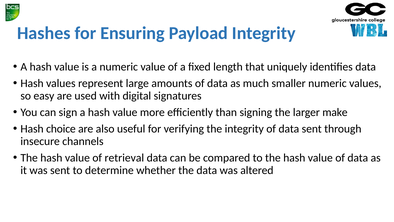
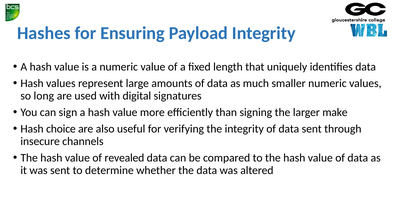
easy: easy -> long (44, 96)
retrieval: retrieval -> revealed (124, 158)
